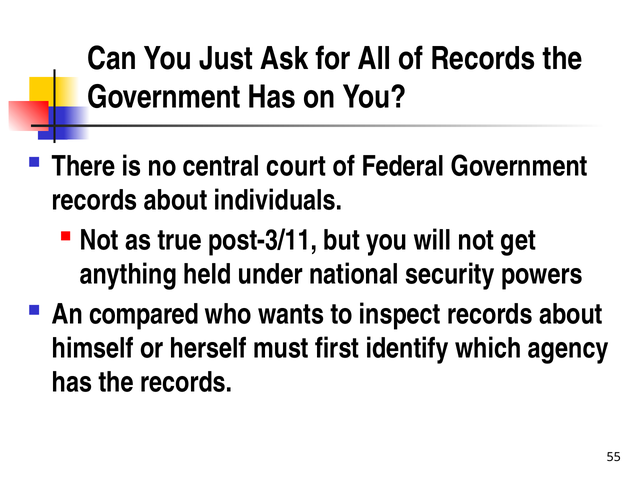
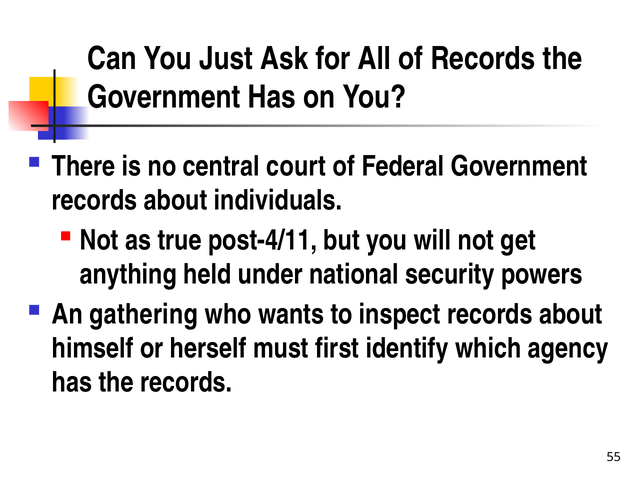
post-3/11: post-3/11 -> post-4/11 (263, 241)
compared: compared -> gathering (144, 315)
